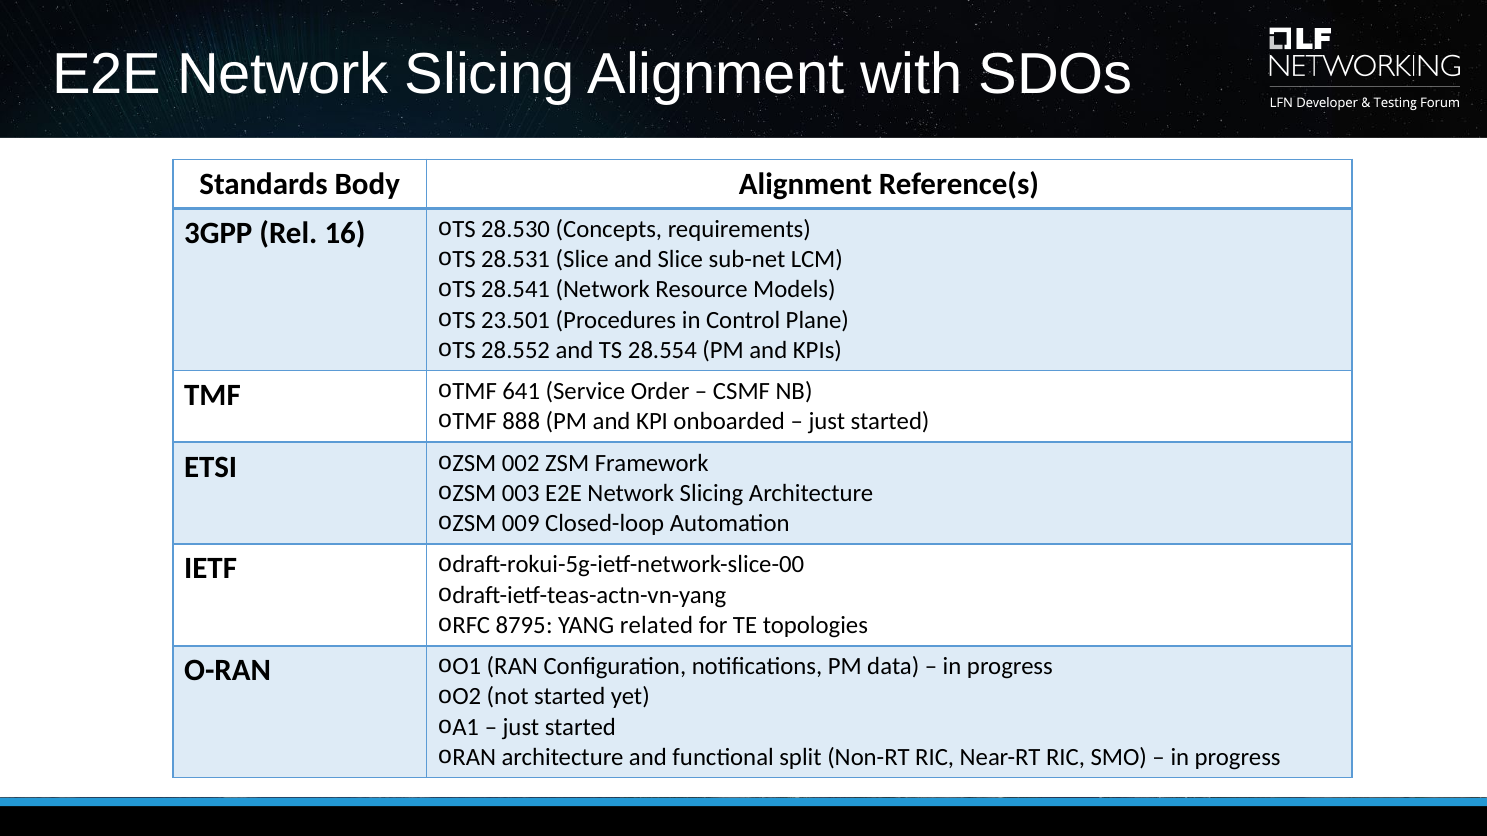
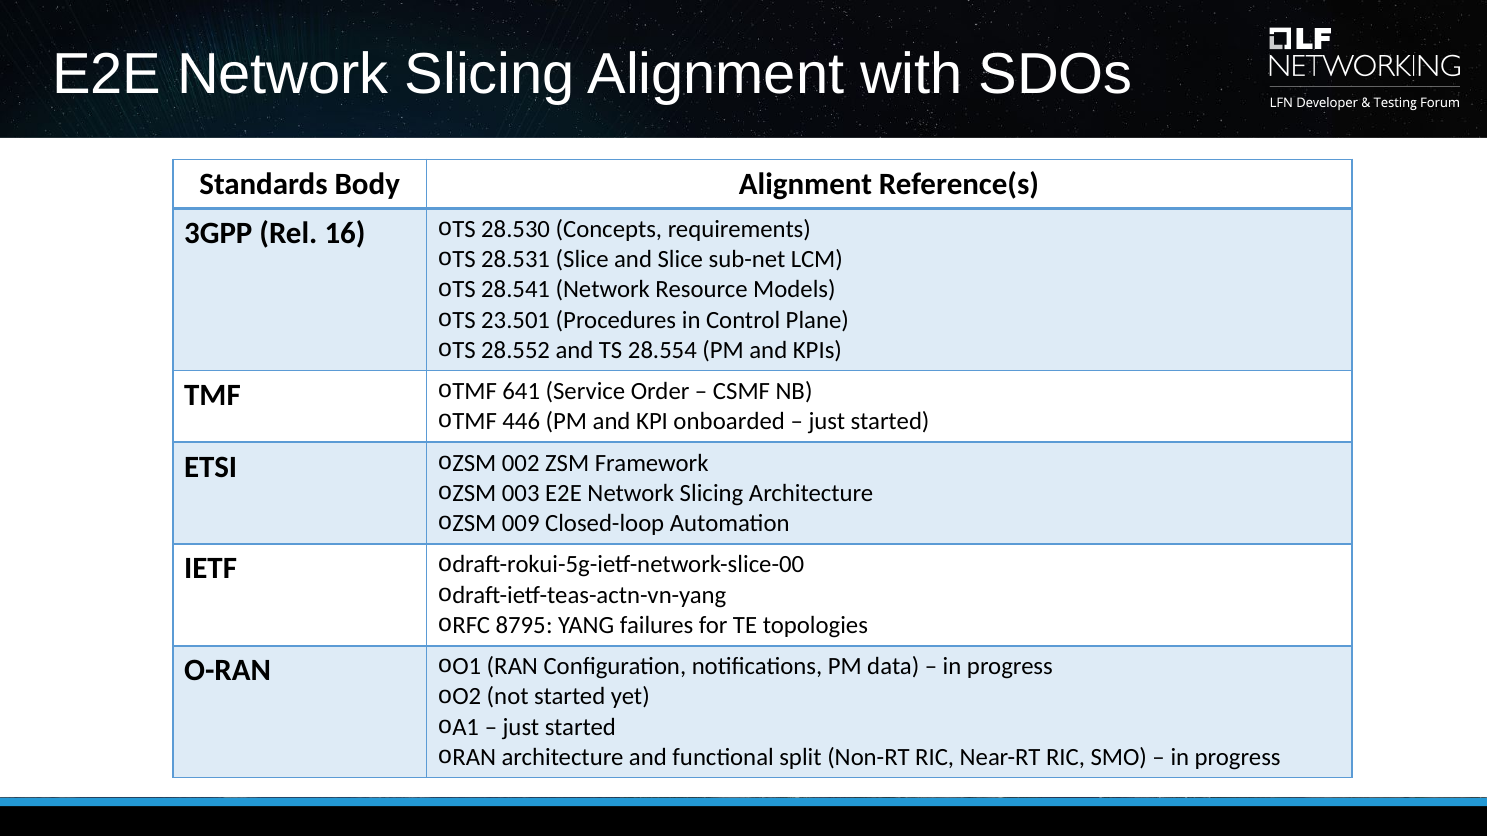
888: 888 -> 446 (521, 422)
related: related -> failures (657, 626)
